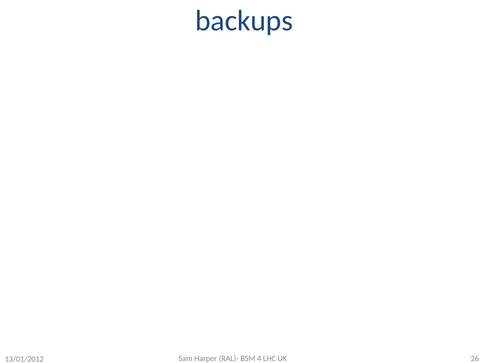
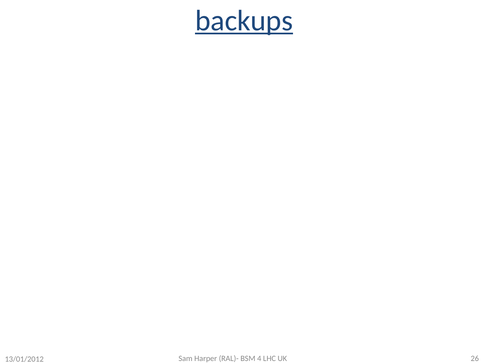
backups underline: none -> present (244, 21)
